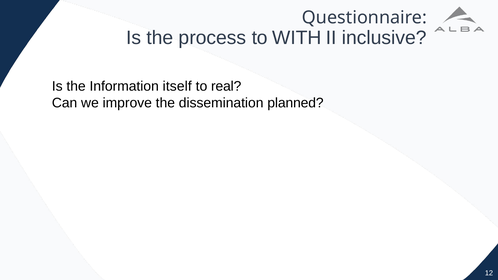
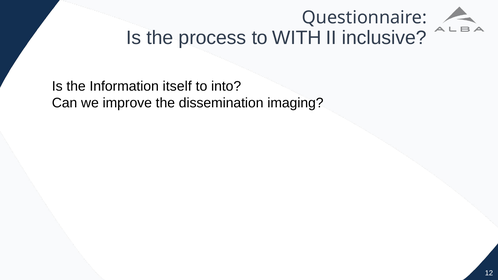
real: real -> into (226, 86)
planned: planned -> imaging (295, 103)
